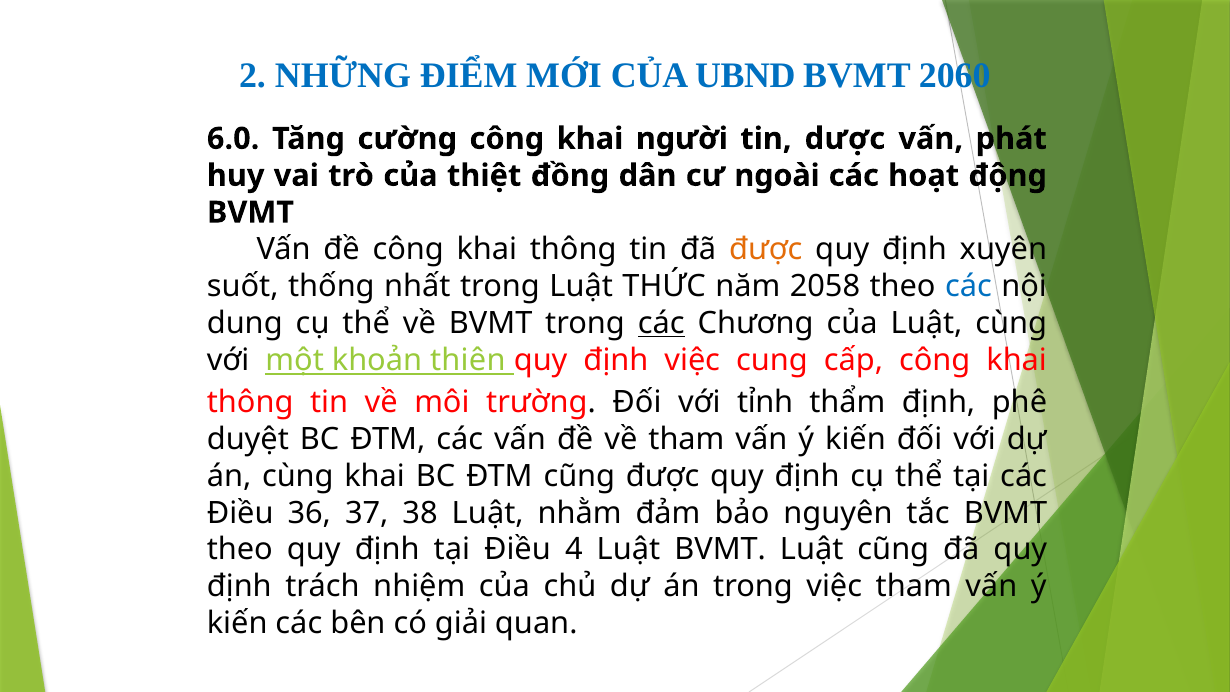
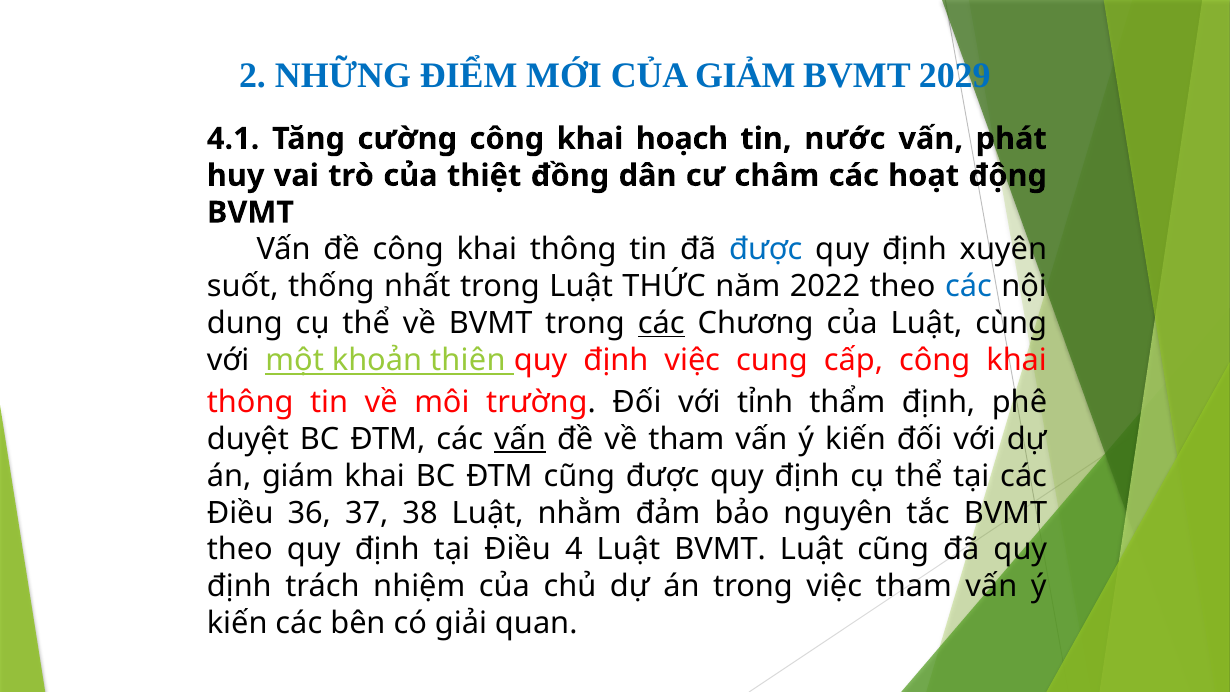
UBND: UBND -> GIẢM (745, 76)
2060: 2060 -> 2029 (955, 76)
6.0: 6.0 -> 4.1 (233, 139)
người: người -> hoạch (682, 139)
dược: dược -> nước (845, 139)
ngoài: ngoài -> châm (777, 176)
được colour: orange -> blue (766, 249)
2058: 2058 -> 2022 (825, 286)
vấn underline: none -> present (520, 439)
án cùng: cùng -> giám (298, 476)
